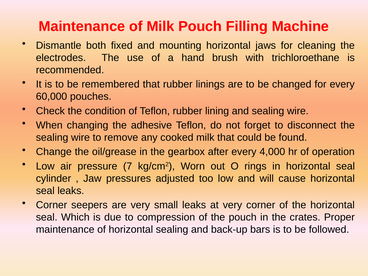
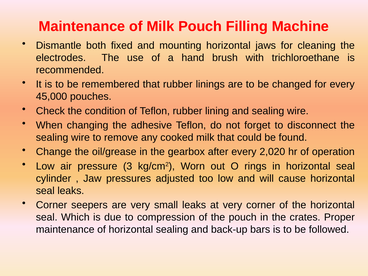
60,000: 60,000 -> 45,000 (52, 97)
4,000: 4,000 -> 2,020 (272, 152)
7: 7 -> 3 (128, 166)
